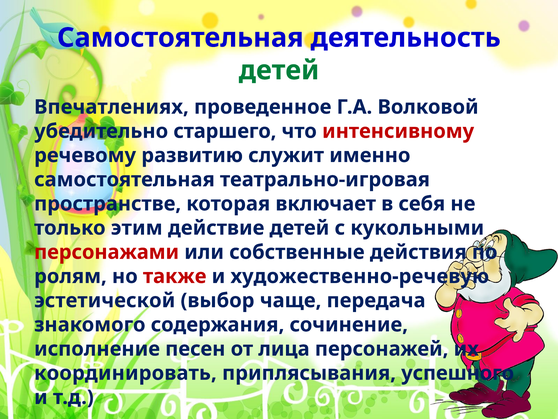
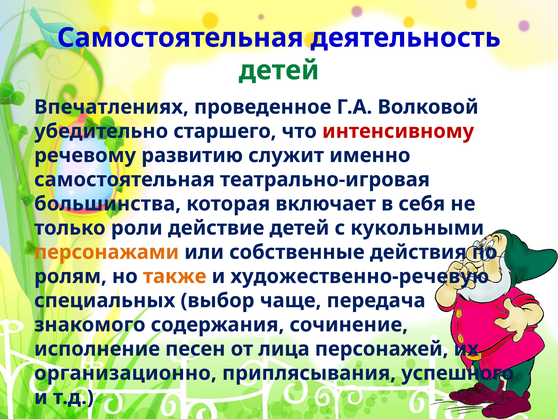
пространстве: пространстве -> большинства (108, 204)
этим: этим -> роли (137, 228)
персонажами colour: red -> orange (107, 252)
также colour: red -> orange (175, 276)
эстетической: эстетической -> специальных (105, 300)
координировать: координировать -> организационно (125, 373)
